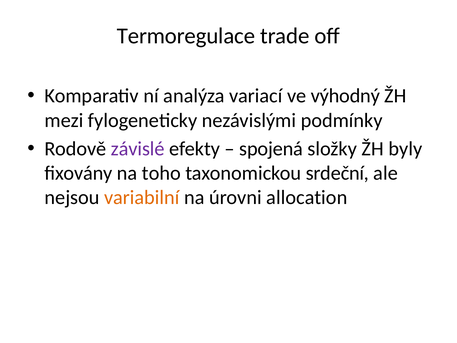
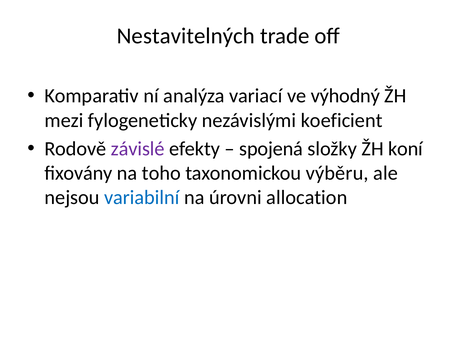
Termoregulace: Termoregulace -> Nestavitelných (186, 36)
podmínky: podmínky -> koeficient (342, 120)
byly: byly -> koní (406, 149)
srdeční: srdeční -> výběru (337, 173)
variabilní colour: orange -> blue (142, 197)
